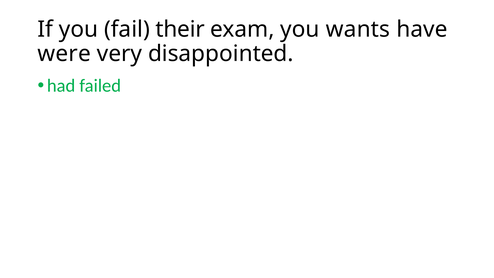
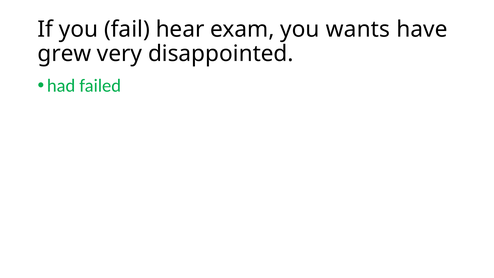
their: their -> hear (180, 29)
were: were -> grew (64, 54)
